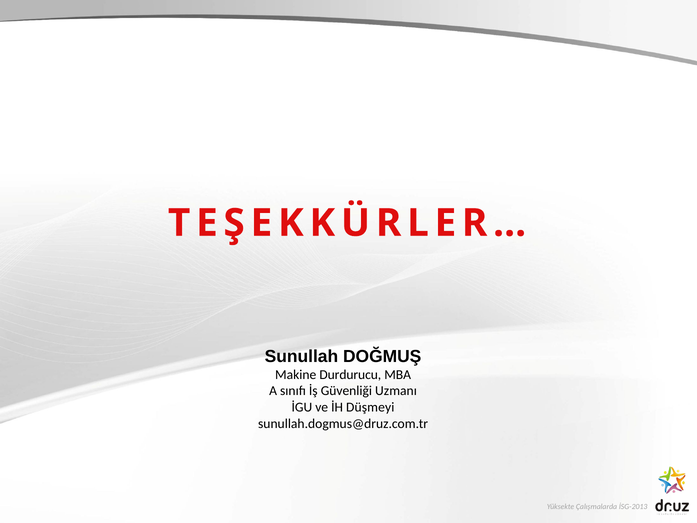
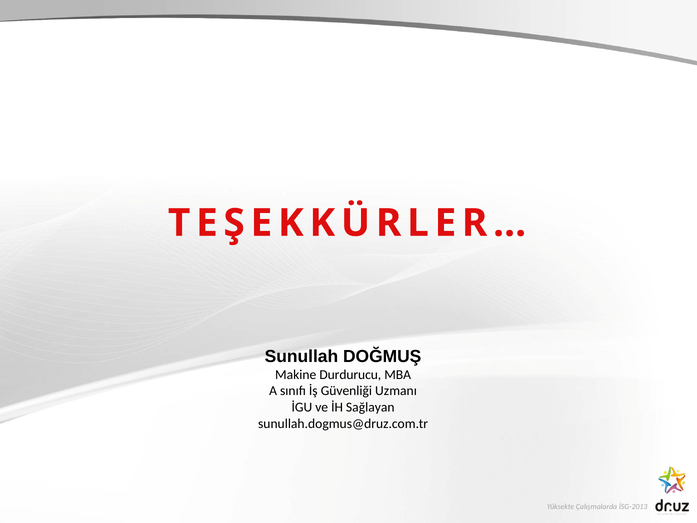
Düşmeyi: Düşmeyi -> Sağlayan (370, 407)
